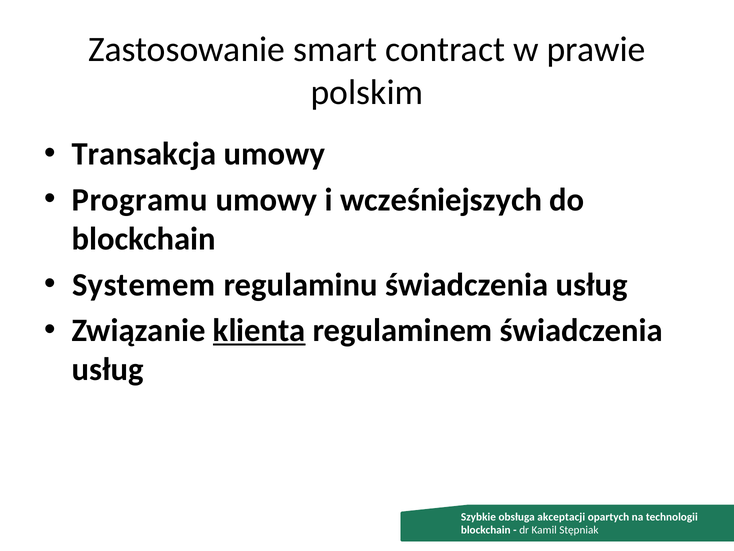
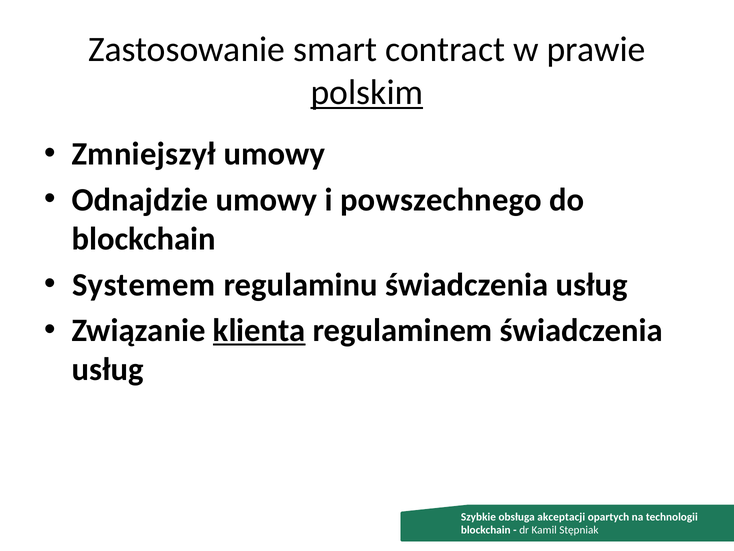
polskim underline: none -> present (367, 92)
Transakcja: Transakcja -> Zmniejszył (144, 154)
Programu: Programu -> Odnajdzie (140, 200)
wcześniejszych: wcześniejszych -> powszechnego (441, 200)
